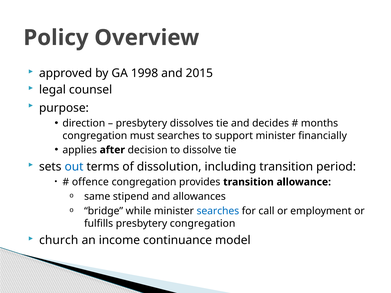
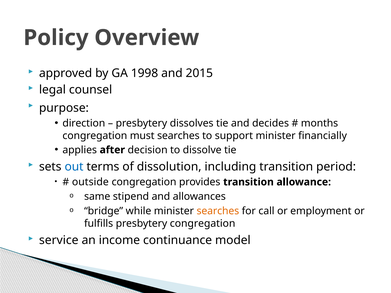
offence: offence -> outside (90, 182)
searches colour: blue -> orange (218, 211)
church: church -> service (59, 240)
